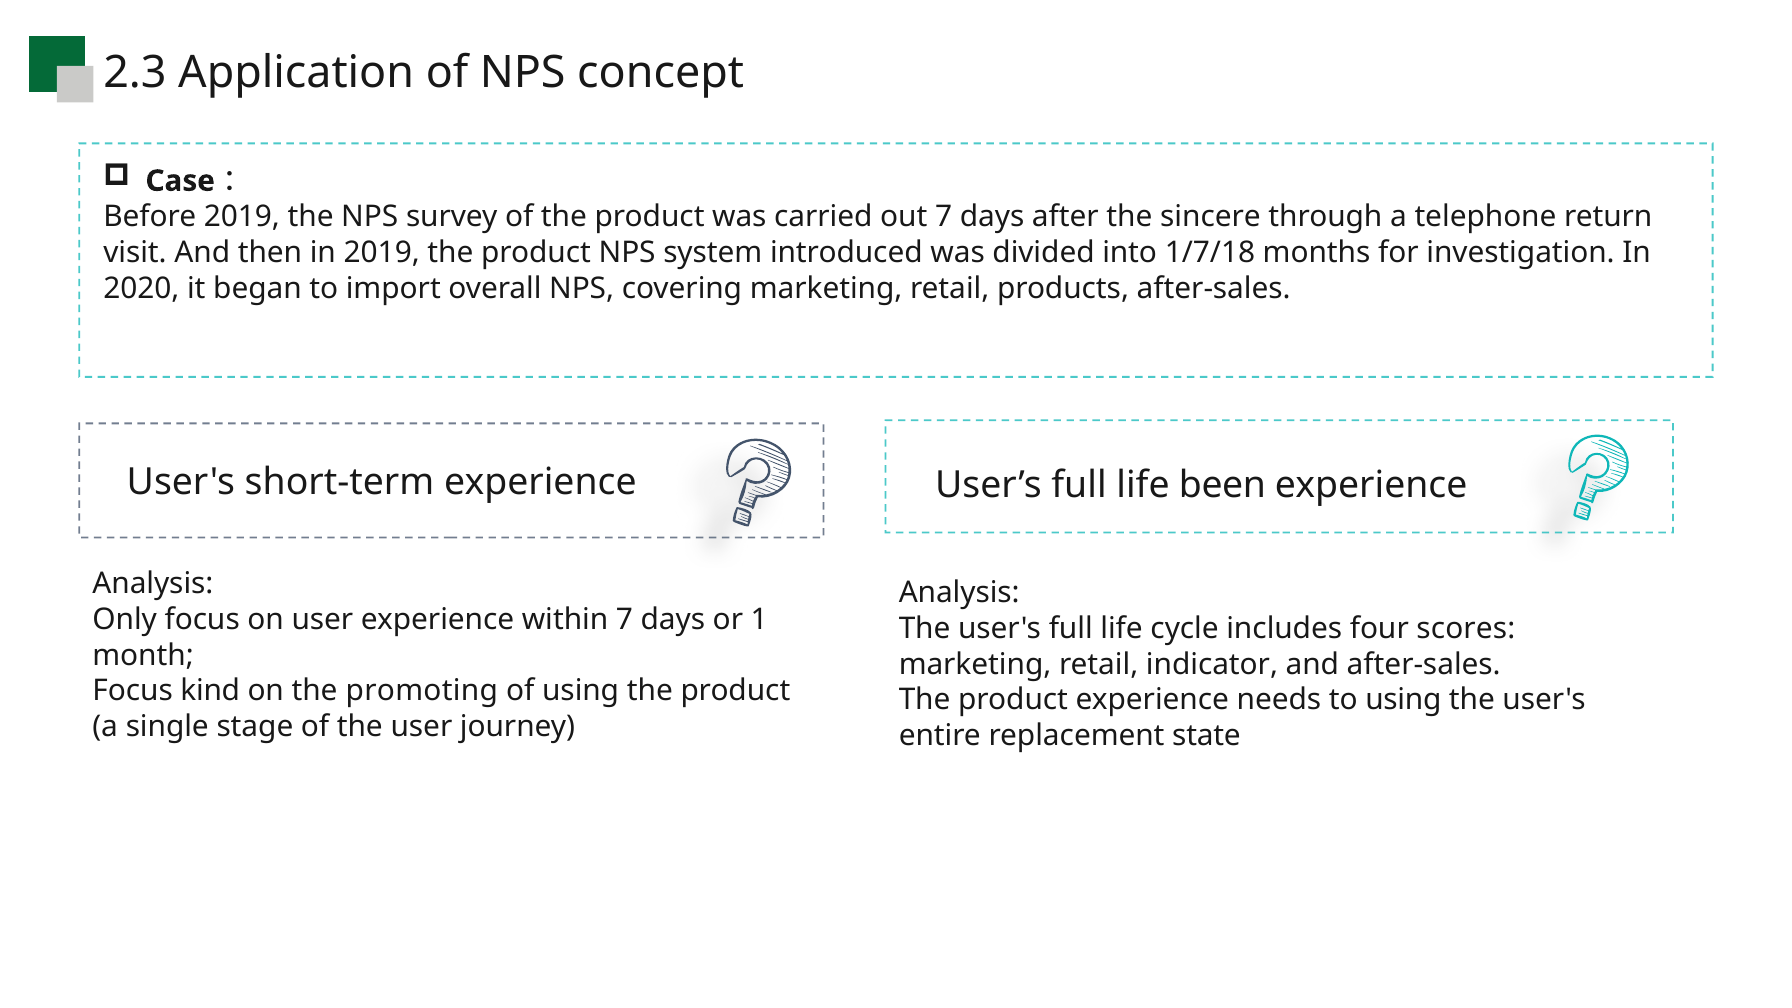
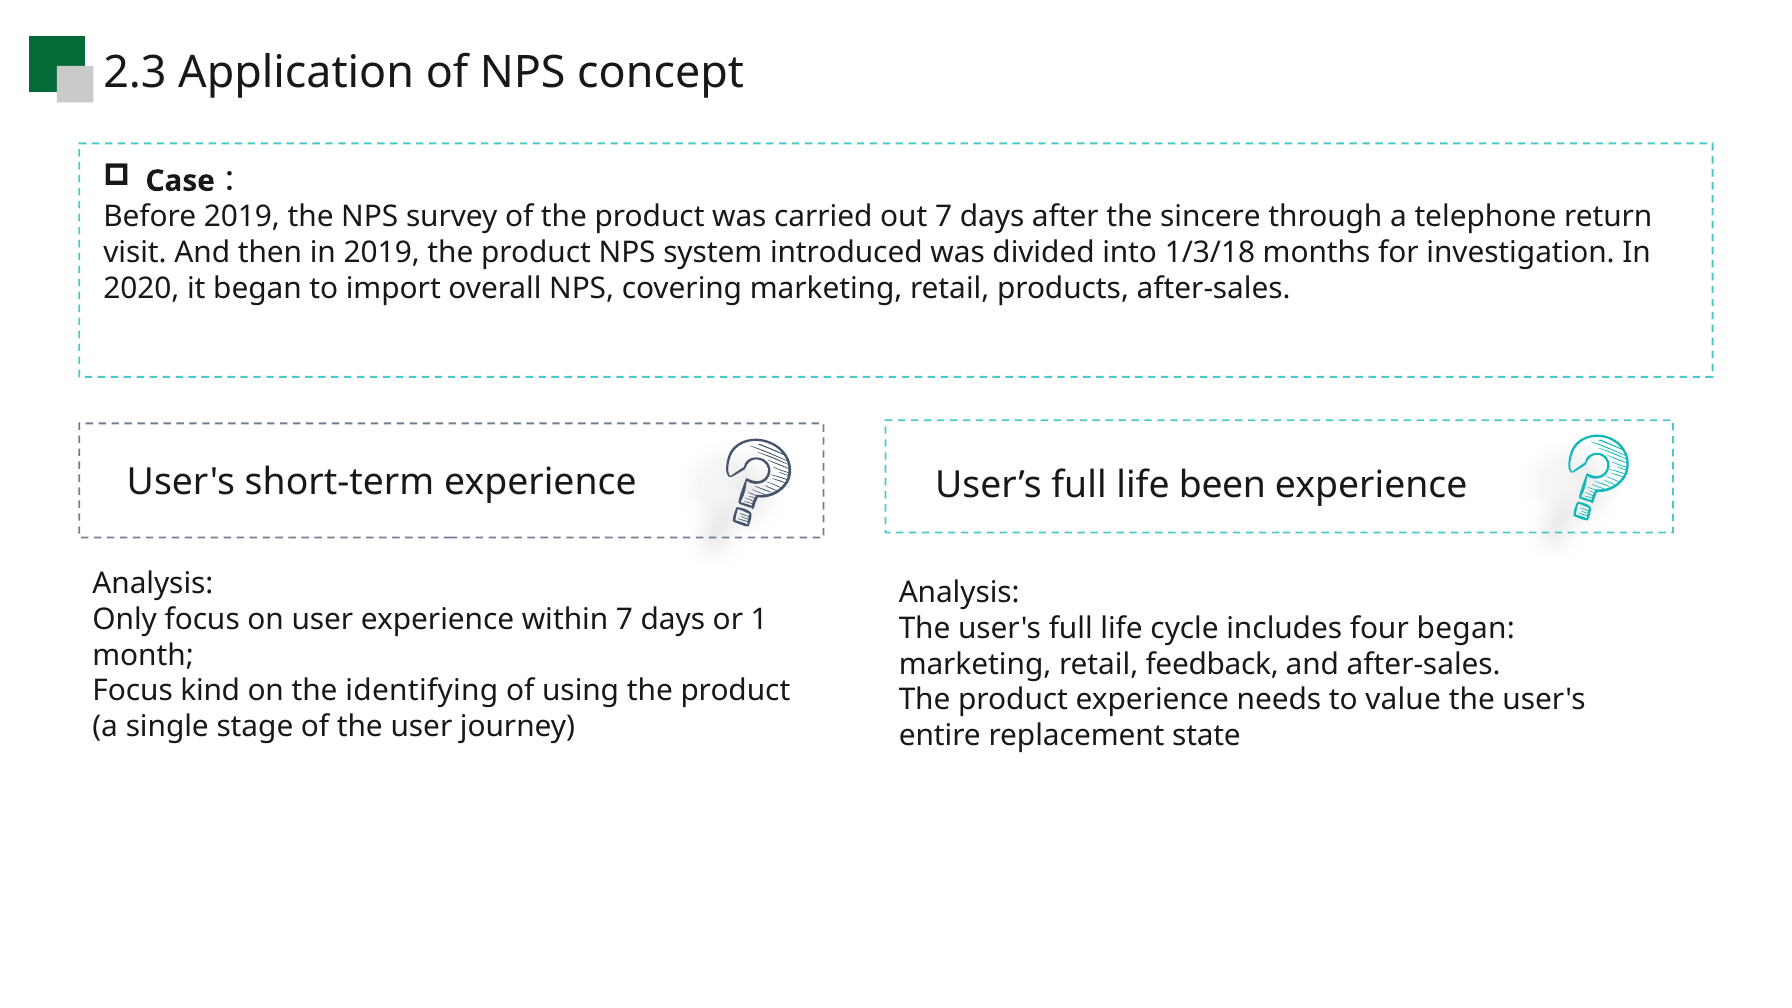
1/7/18: 1/7/18 -> 1/3/18 (1210, 253)
four scores: scores -> began (1466, 628)
indicator: indicator -> feedback (1212, 664)
promoting: promoting -> identifying (422, 691)
to using: using -> value (1403, 700)
